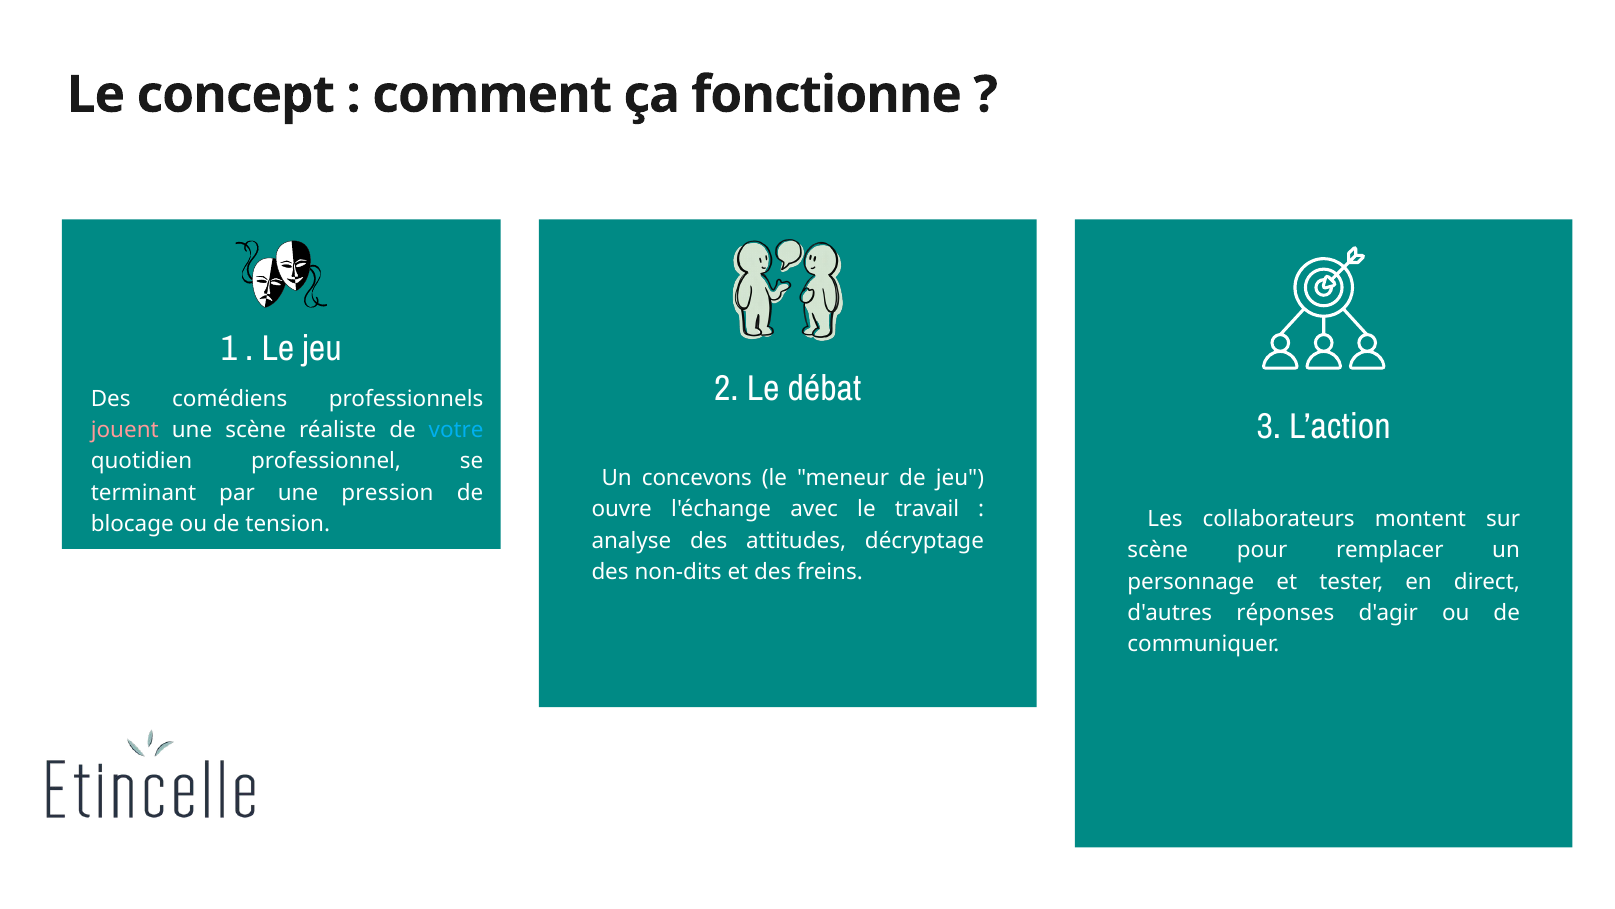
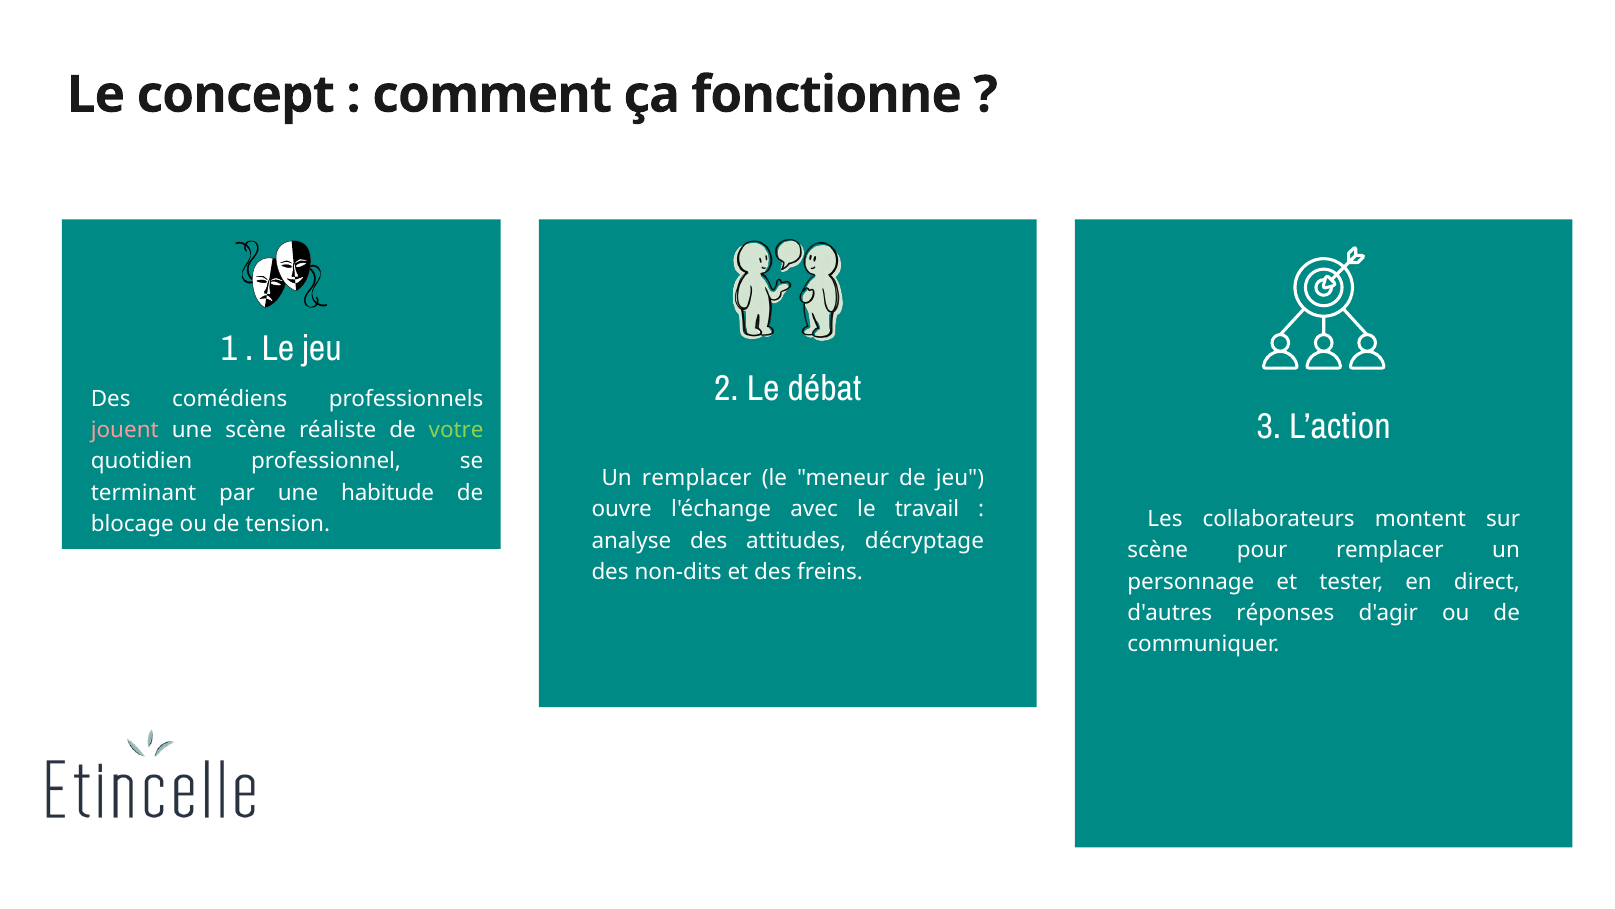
votre colour: light blue -> light green (456, 430)
Un concevons: concevons -> remplacer (697, 478)
pression: pression -> habitude (388, 493)
